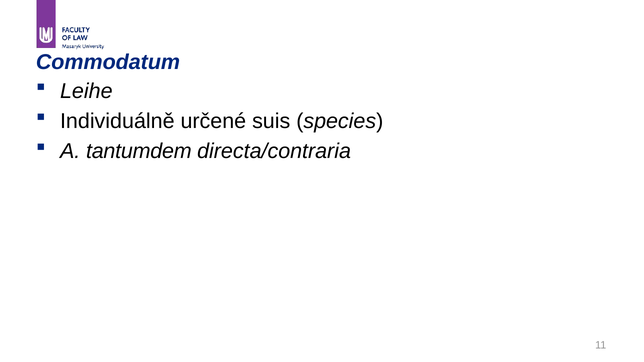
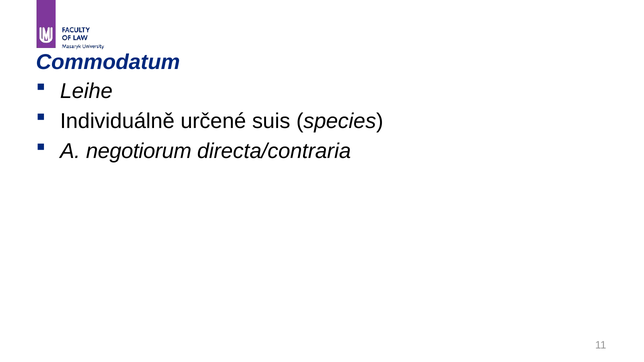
tantumdem: tantumdem -> negotiorum (139, 151)
